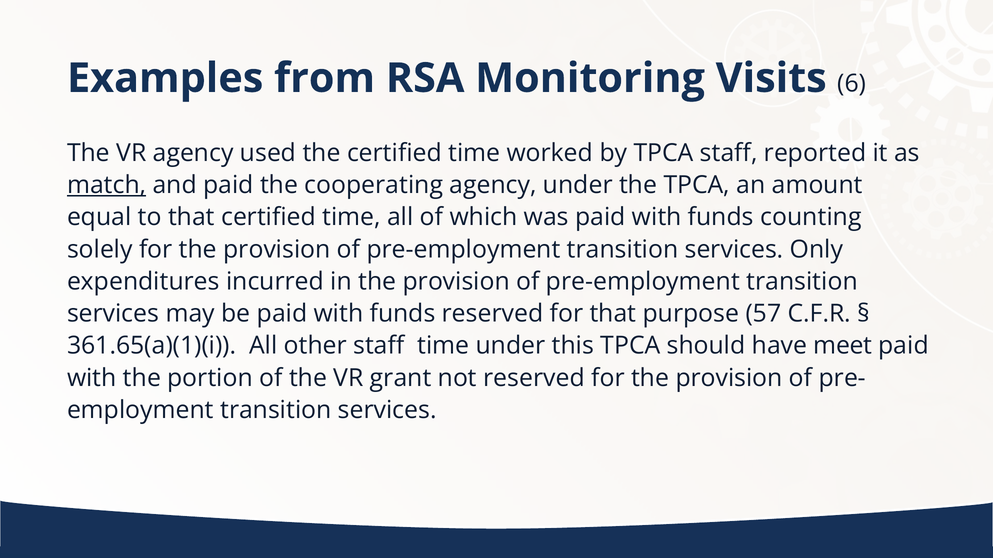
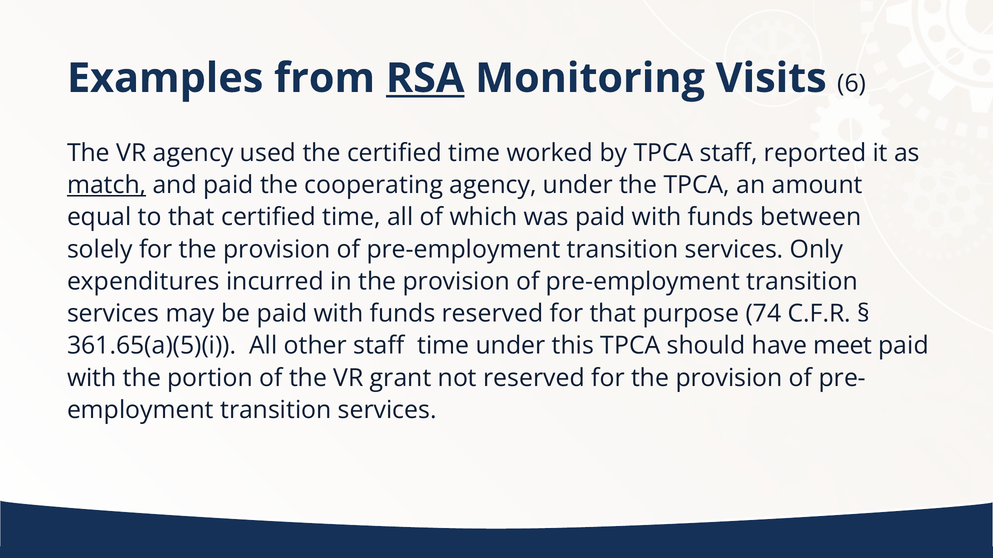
RSA underline: none -> present (425, 78)
counting: counting -> between (811, 217)
57: 57 -> 74 (763, 314)
361.65(a)(1)(i: 361.65(a)(1)(i -> 361.65(a)(5)(i (152, 346)
